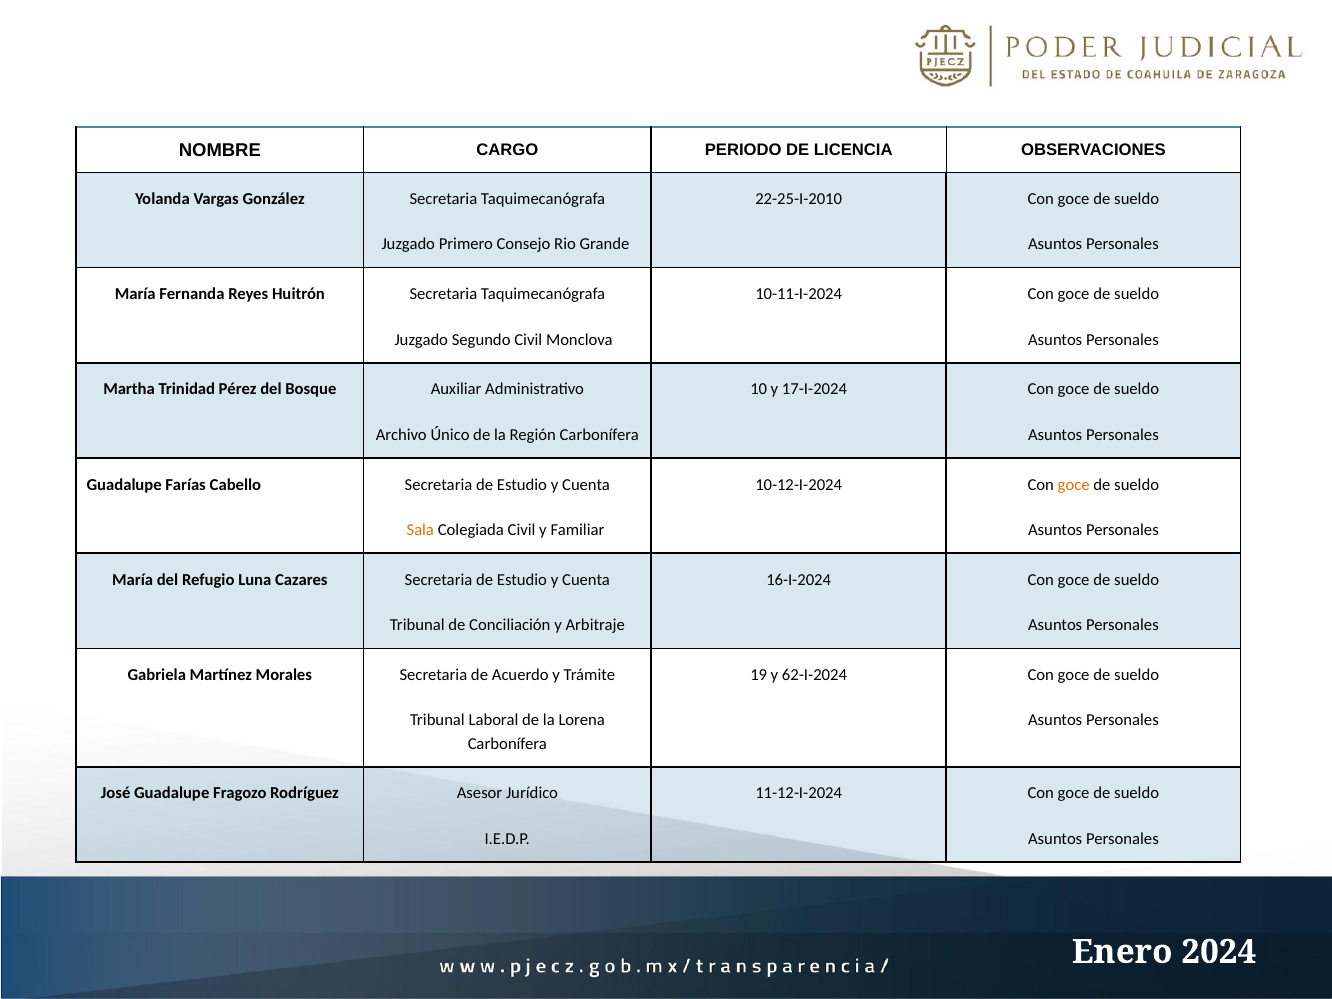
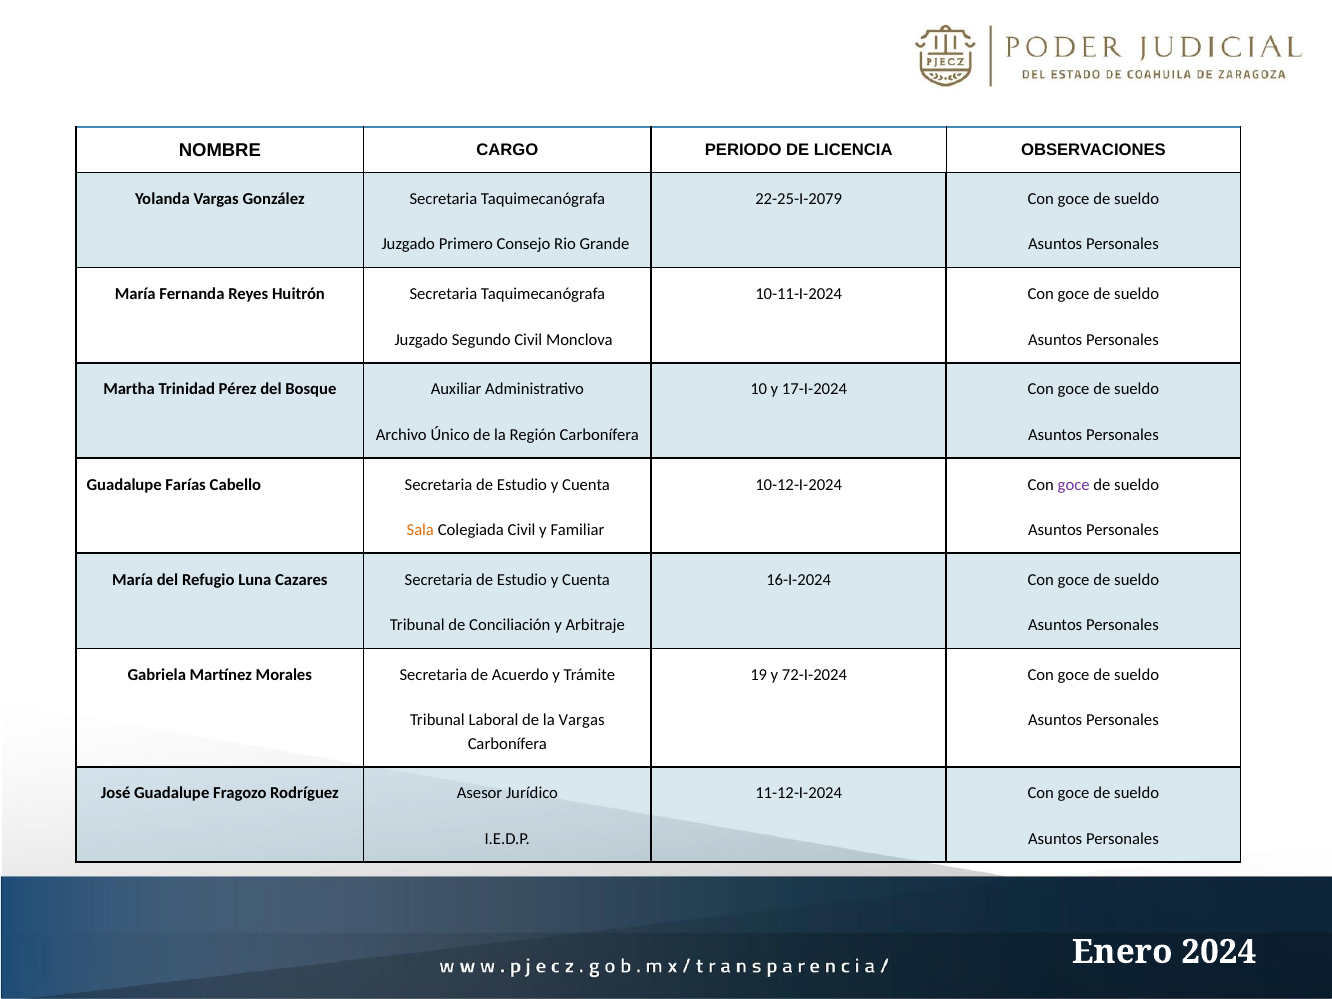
22-25-I-2010: 22-25-I-2010 -> 22-25-I-2079 (799, 199)
goce colour: orange -> purple (1074, 485)
62-I-2024: 62-I-2024 -> 72-I-2024 (815, 675)
la Lorena: Lorena -> Vargas (582, 720)
